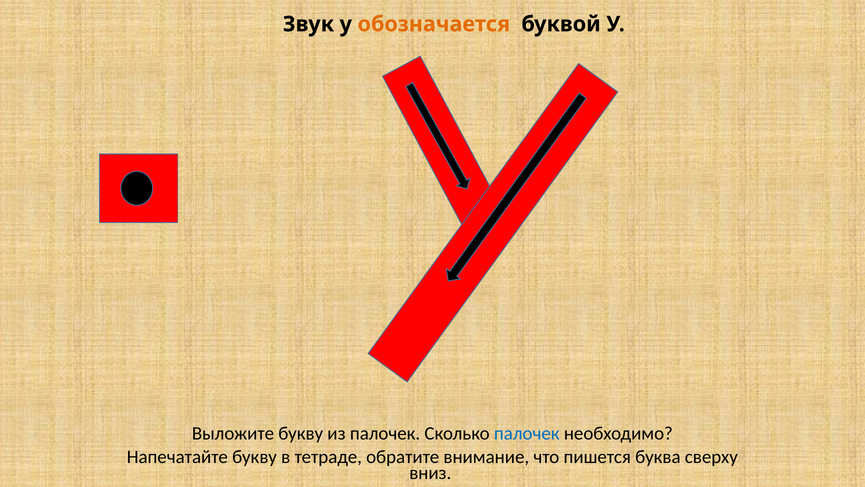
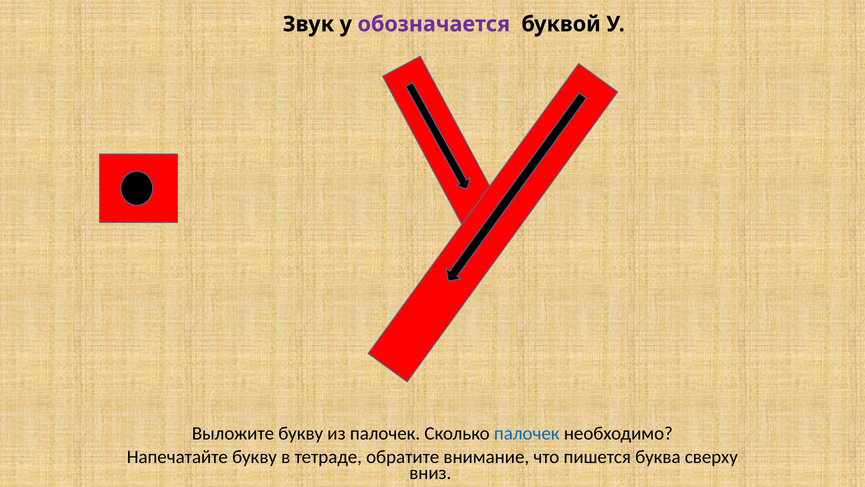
обозначается colour: orange -> purple (434, 24)
